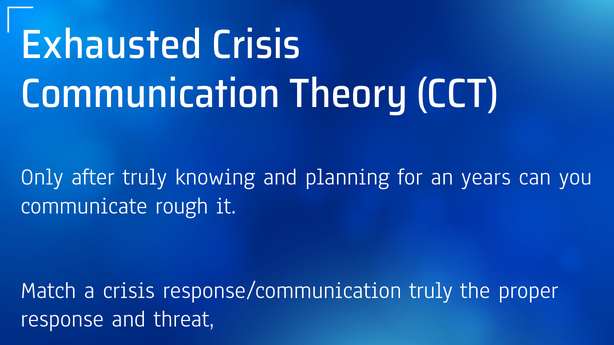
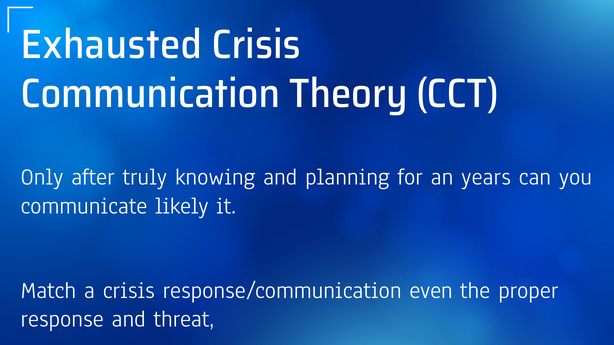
rough: rough -> likely (182, 206)
response/communication truly: truly -> even (431, 291)
